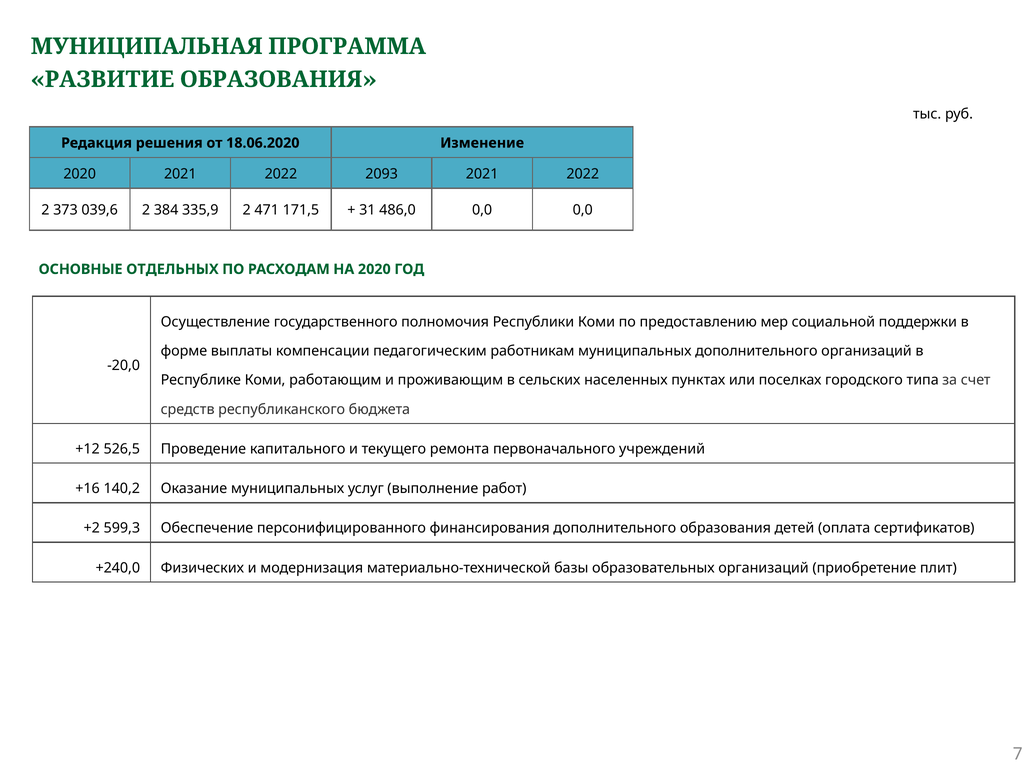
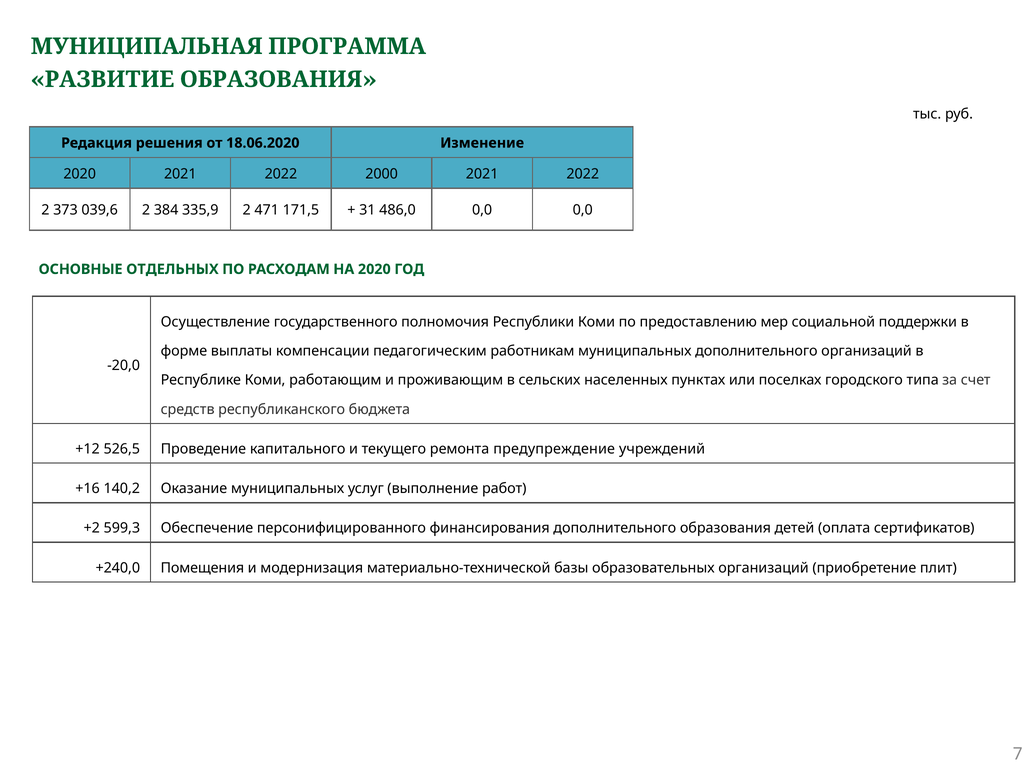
2093: 2093 -> 2000 (382, 174)
первоначального: первоначального -> предупреждение (554, 449)
Физических: Физических -> Помещения (202, 568)
